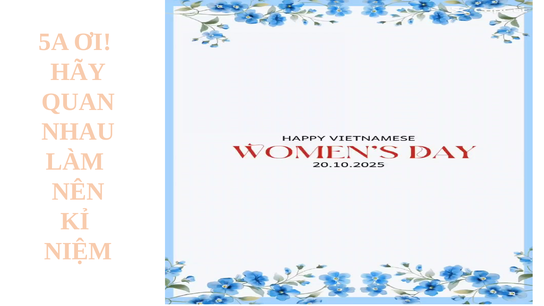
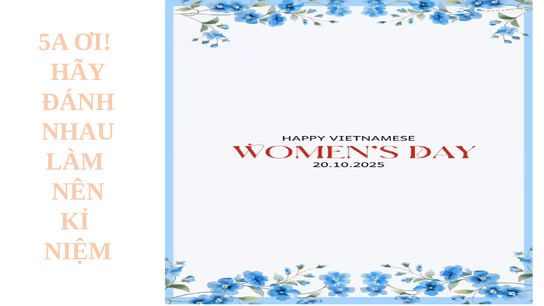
QUAN: QUAN -> ĐÁNH (78, 102)
